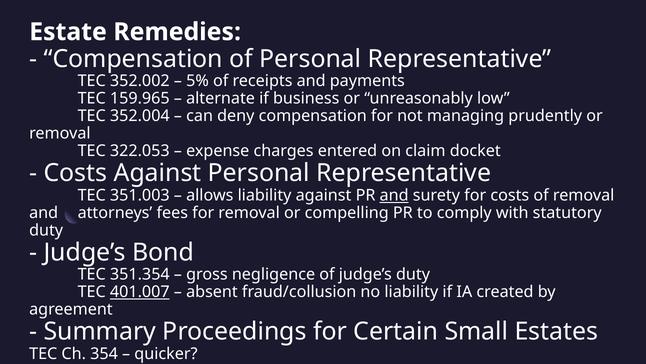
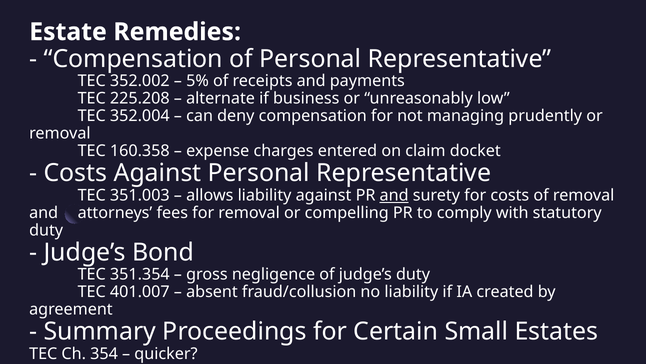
159.965: 159.965 -> 225.208 (140, 98)
322.053: 322.053 -> 160.358 (140, 151)
401.007 underline: present -> none (140, 292)
